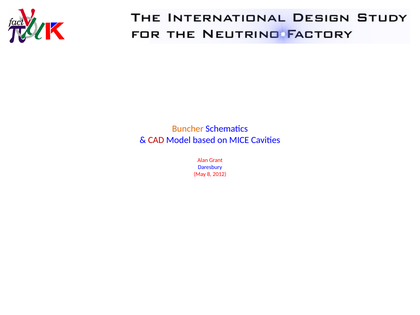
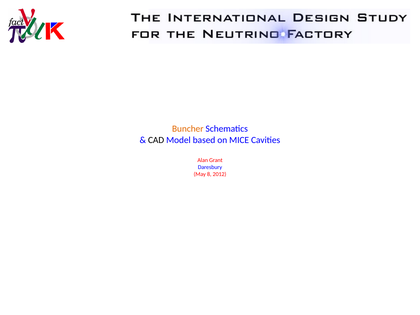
CAD colour: red -> black (156, 140)
